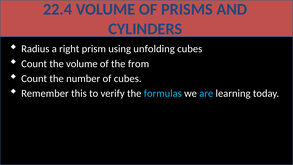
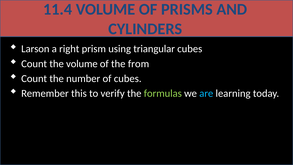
22.4: 22.4 -> 11.4 (58, 9)
Radius: Radius -> Larson (35, 49)
unfolding: unfolding -> triangular (154, 49)
formulas colour: light blue -> light green (163, 93)
